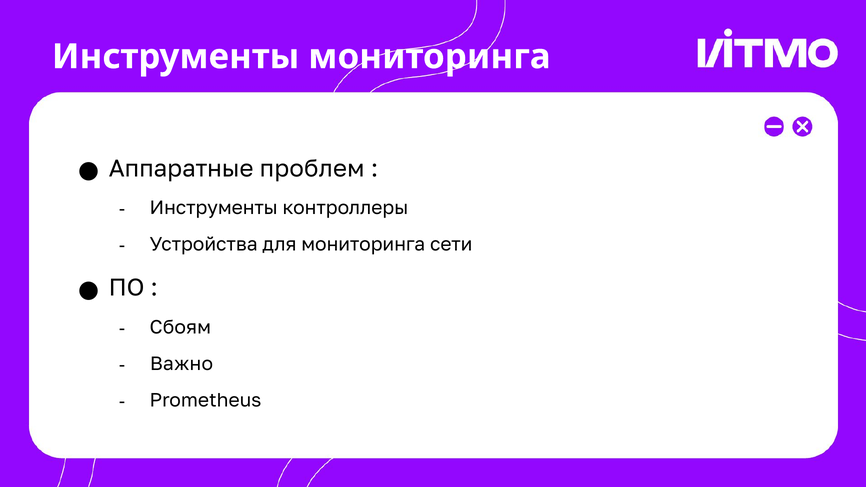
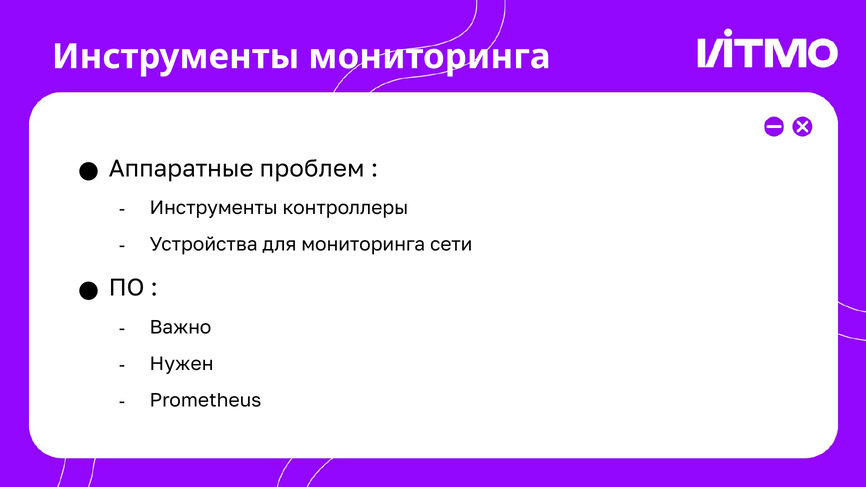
Сбоям: Сбоям -> Важно (180, 327)
Важно: Важно -> Нужен (182, 364)
